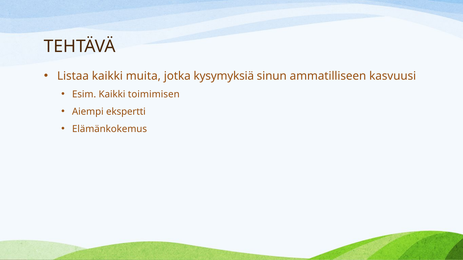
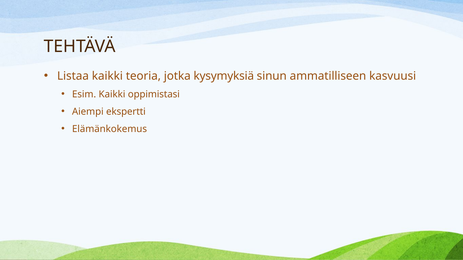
muita: muita -> teoria (143, 76)
toimimisen: toimimisen -> oppimistasi (154, 94)
